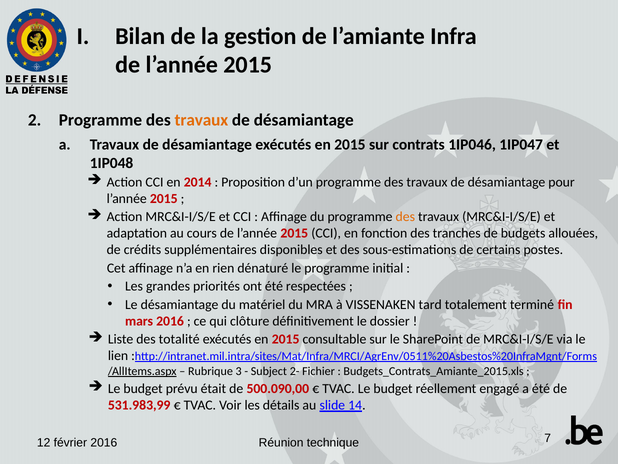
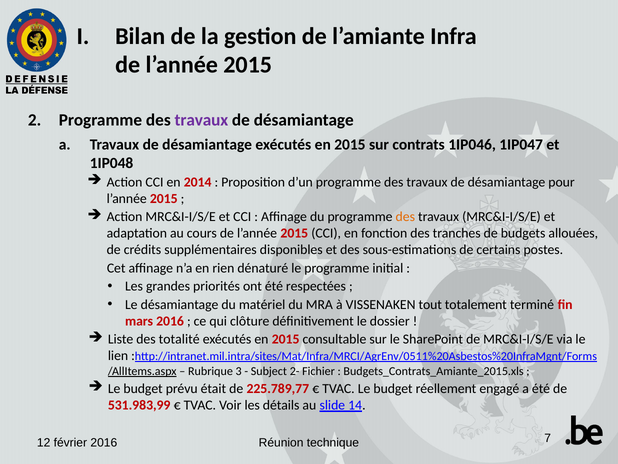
travaux colour: orange -> purple (201, 120)
tard: tard -> tout (430, 304)
500.090,00: 500.090,00 -> 225.789,77 (278, 388)
